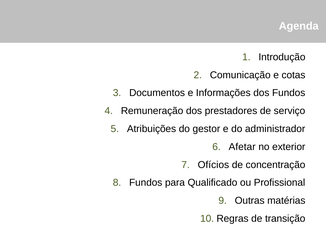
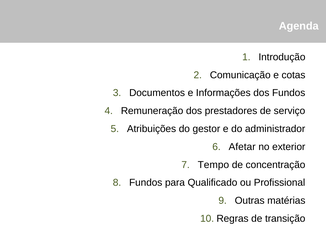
Ofícios: Ofícios -> Tempo (213, 164)
